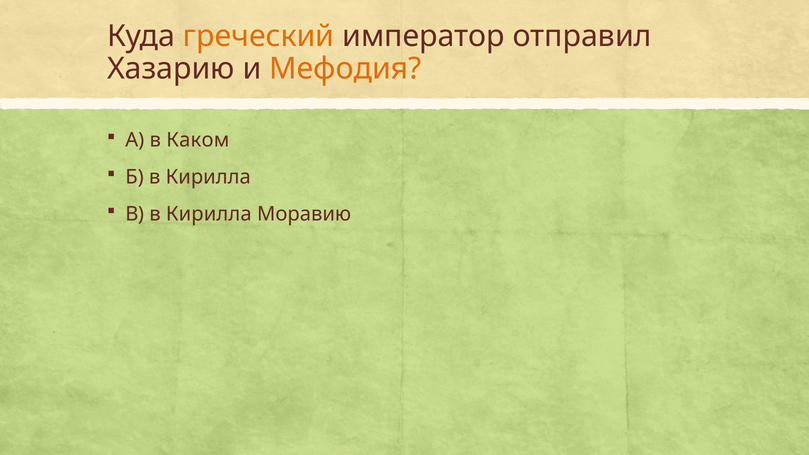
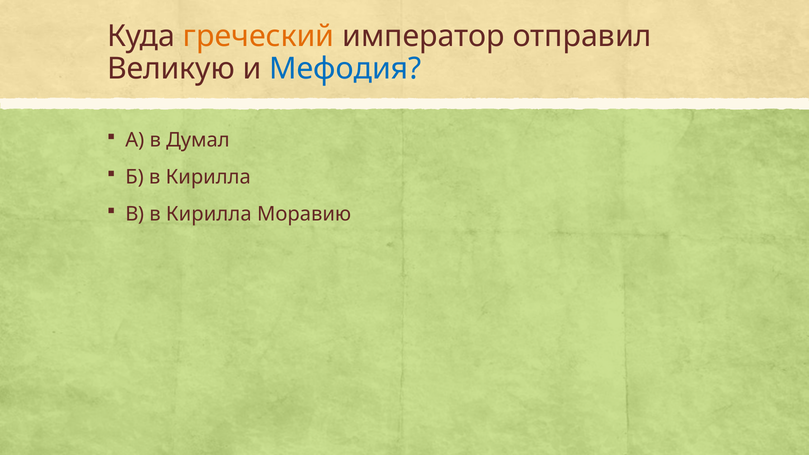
Хазарию: Хазарию -> Великую (171, 69)
Мефодия colour: orange -> blue (345, 69)
Каком: Каком -> Думал (198, 140)
